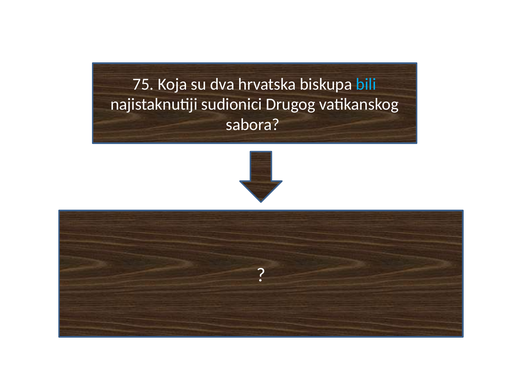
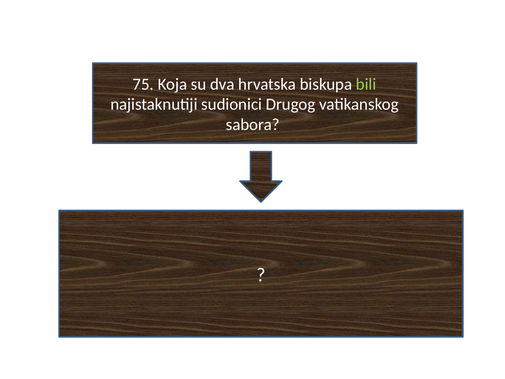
bili colour: light blue -> light green (366, 84)
